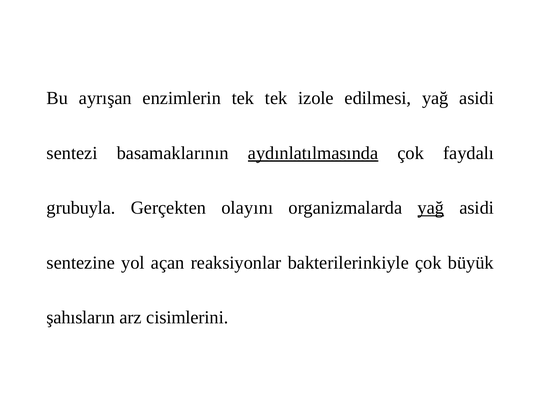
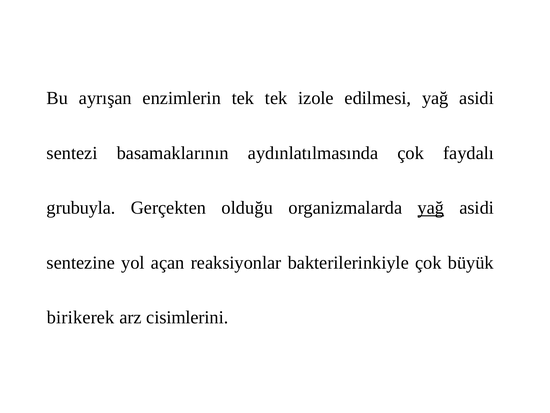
aydınlatılmasında underline: present -> none (313, 153)
olayını: olayını -> olduğu (247, 208)
şahısların: şahısların -> birikerek (81, 317)
